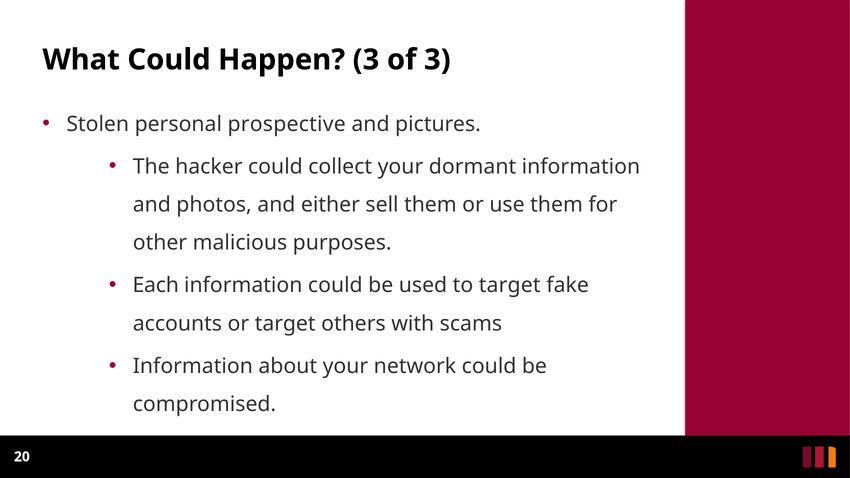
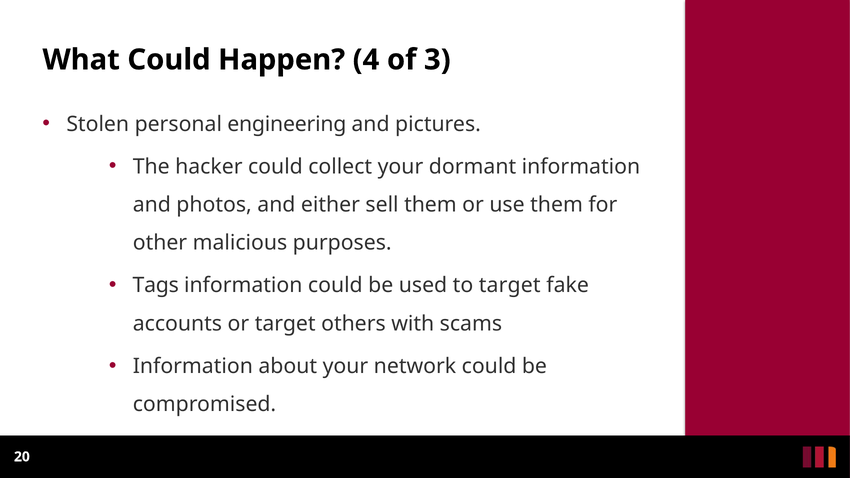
Happen 3: 3 -> 4 (366, 60)
prospective: prospective -> engineering (287, 124)
Each: Each -> Tags (156, 286)
